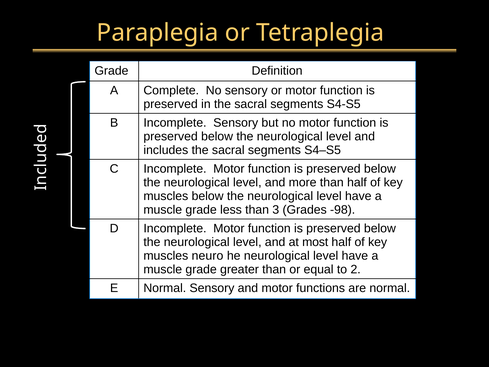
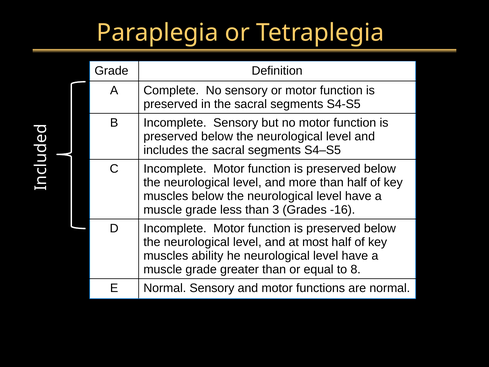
-98: -98 -> -16 (343, 210)
neuro: neuro -> ability (208, 256)
2: 2 -> 8 (356, 269)
